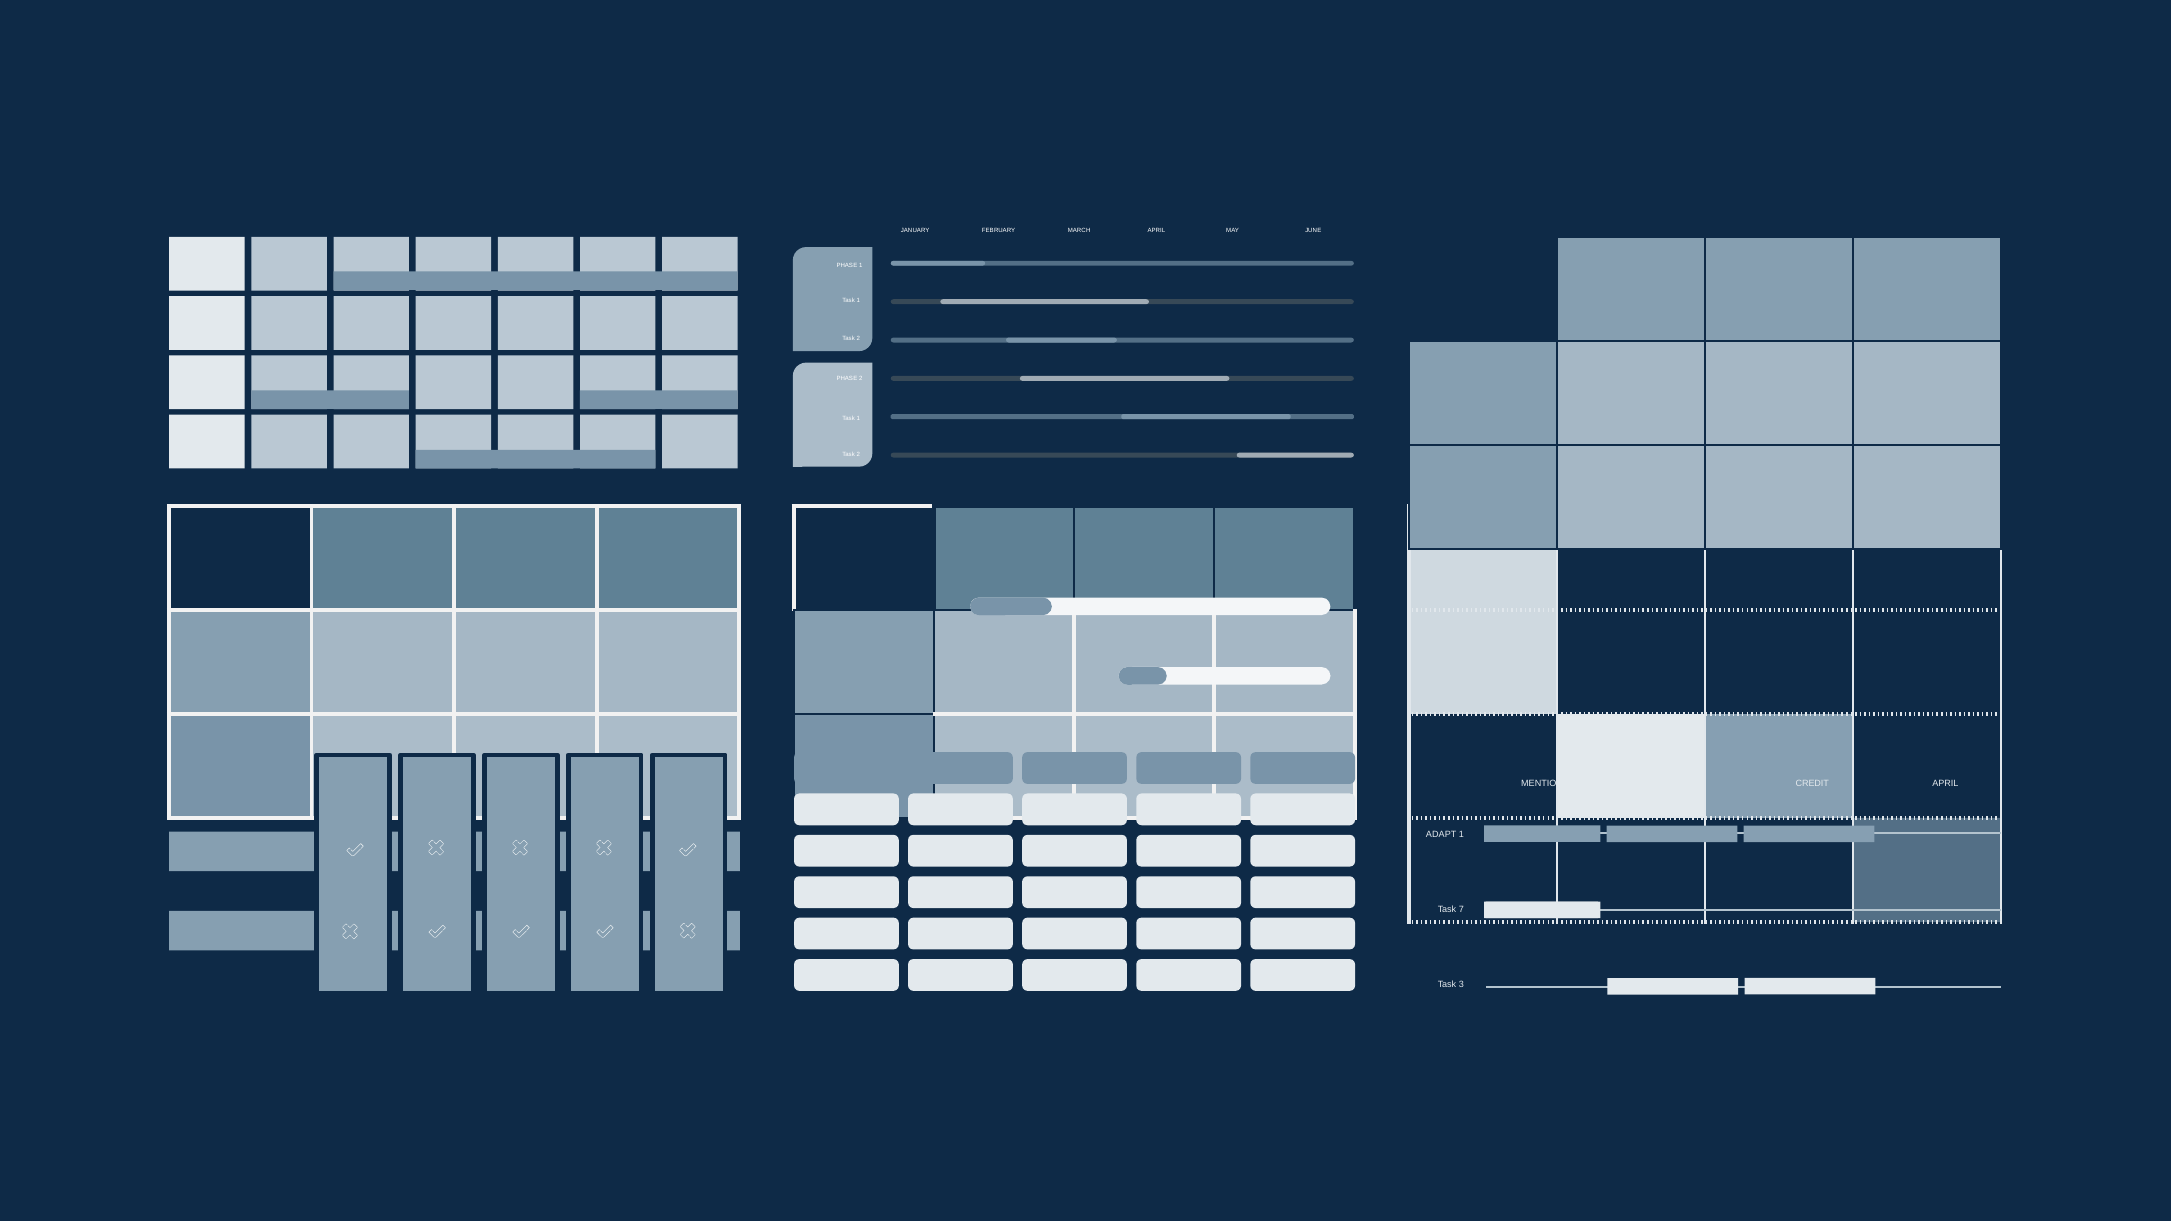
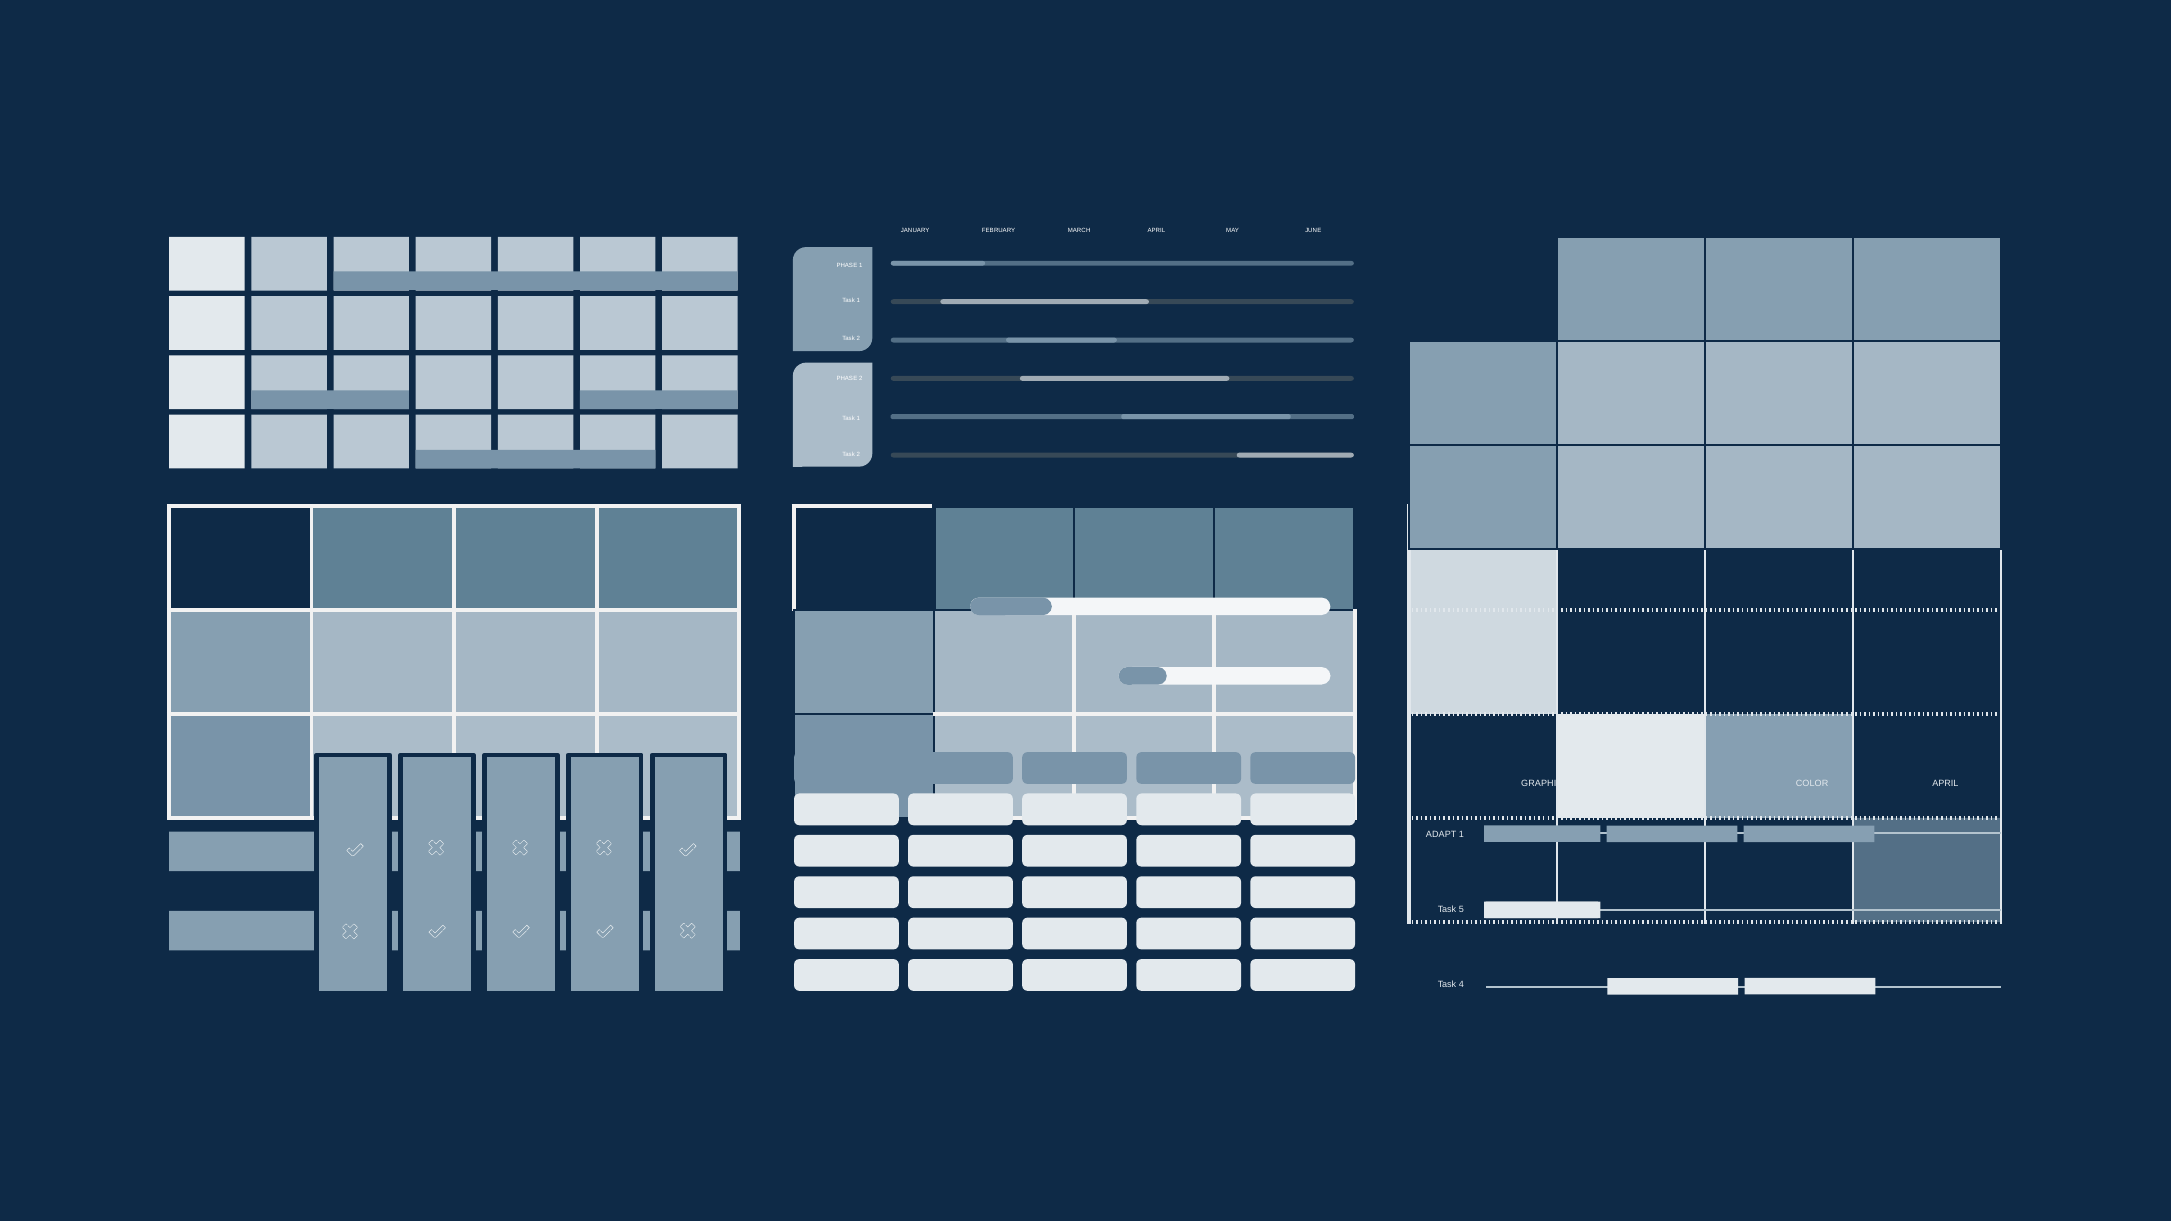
MENTION: MENTION -> GRAPHIC (1542, 784)
CREDIT: CREDIT -> COLOR (1812, 784)
7: 7 -> 5 (1461, 909)
3: 3 -> 4 (1461, 984)
